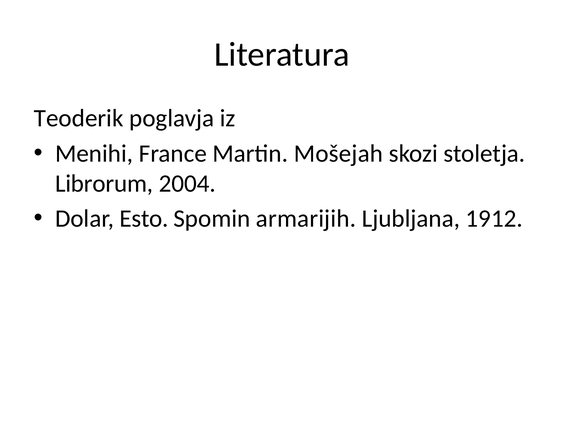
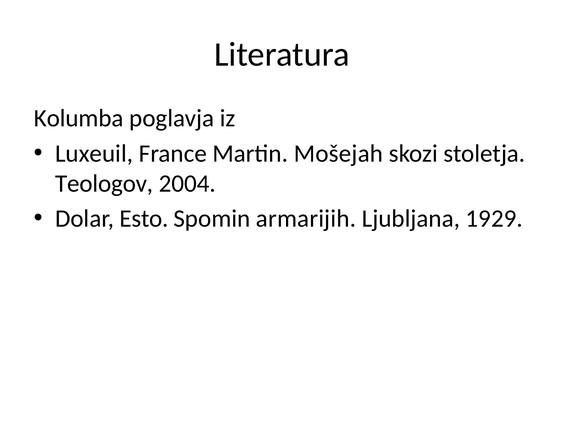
Teoderik: Teoderik -> Kolumba (79, 118)
Menihi: Menihi -> Luxeuil (94, 153)
Librorum: Librorum -> Teologov (104, 184)
1912: 1912 -> 1929 (494, 219)
